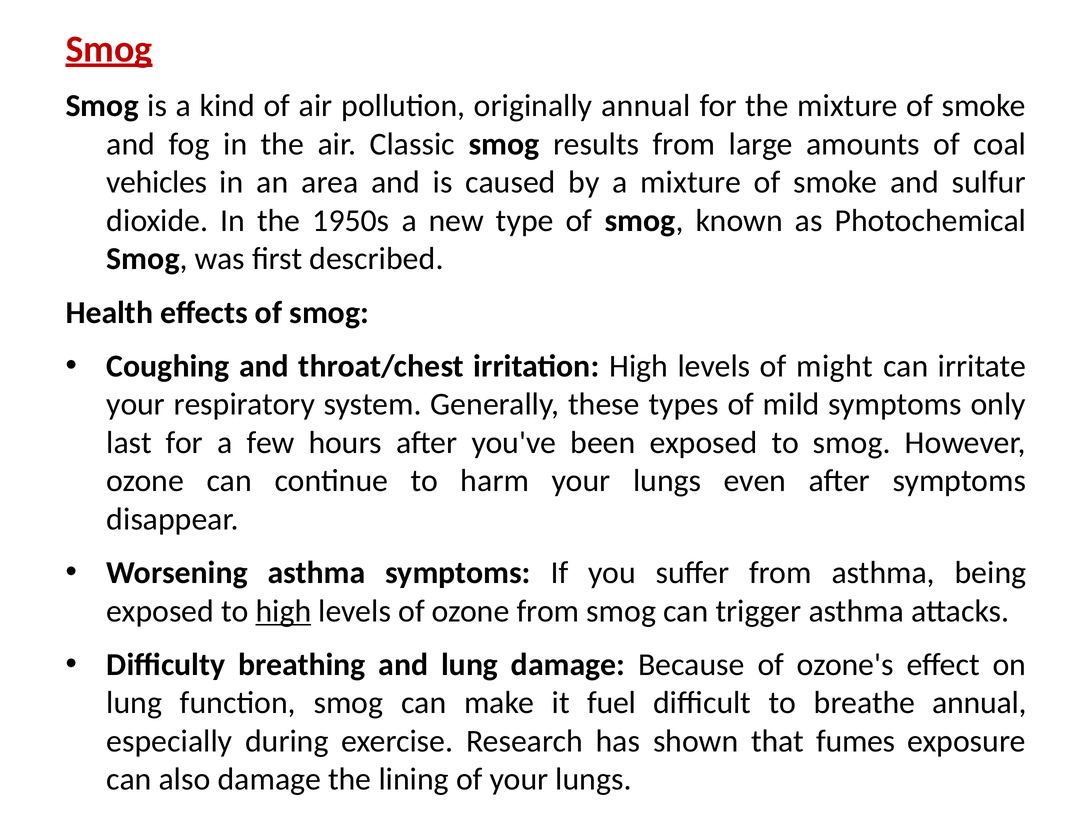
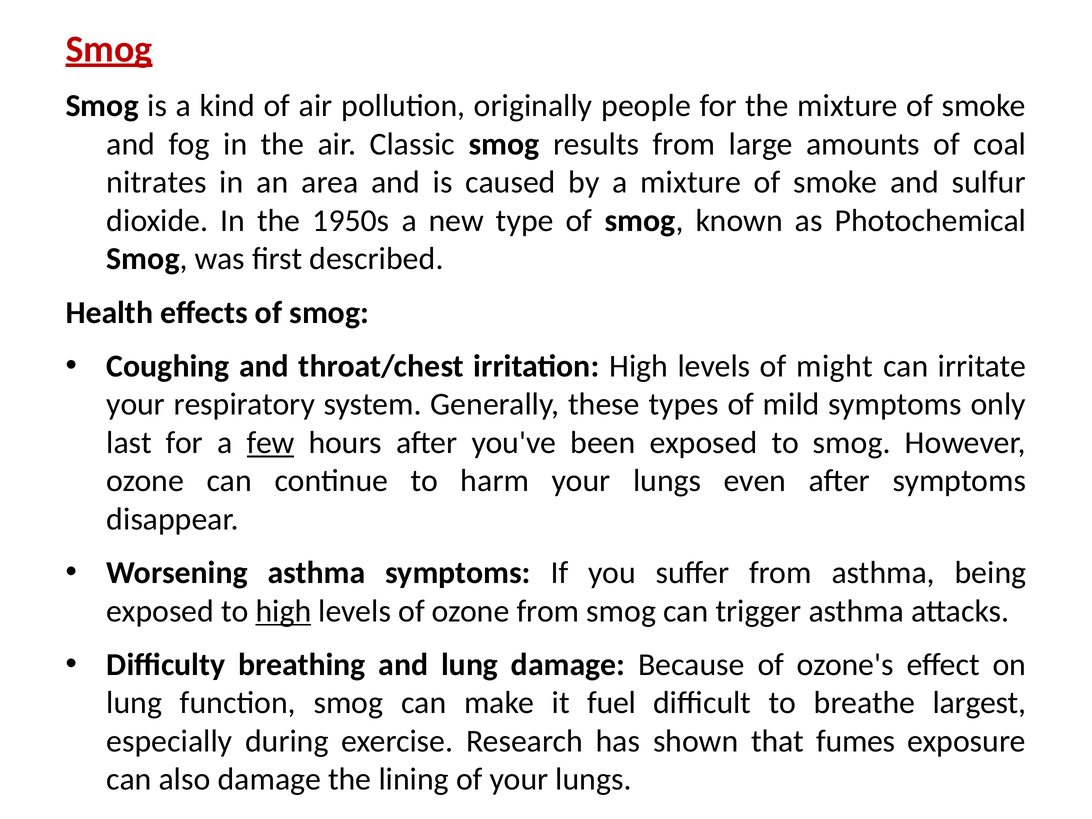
originally annual: annual -> people (646, 106)
vehicles: vehicles -> nitrates (157, 182)
few underline: none -> present (271, 443)
breathe annual: annual -> largest (979, 703)
